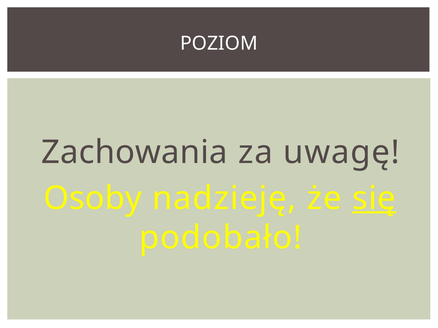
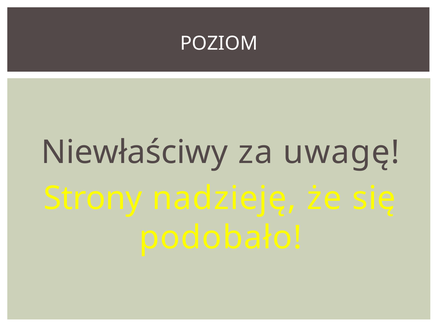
Zachowania: Zachowania -> Niewłaściwy (134, 153)
Osoby: Osoby -> Strony (93, 199)
się underline: present -> none (374, 199)
